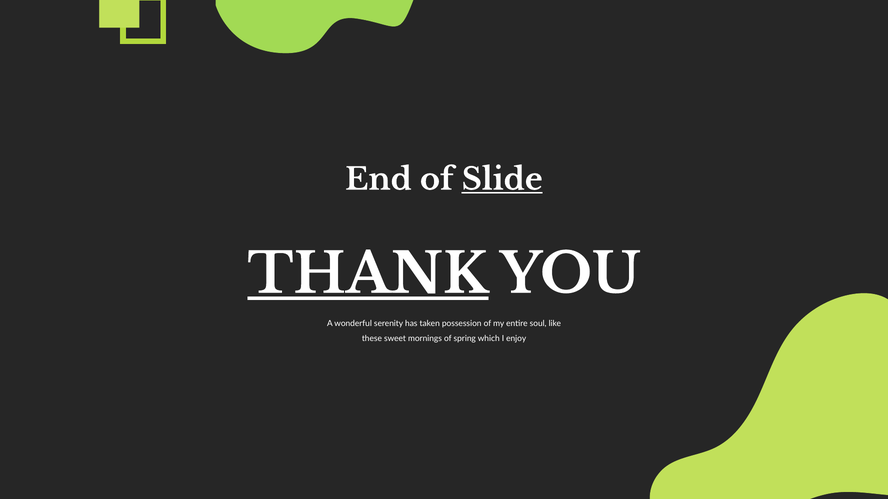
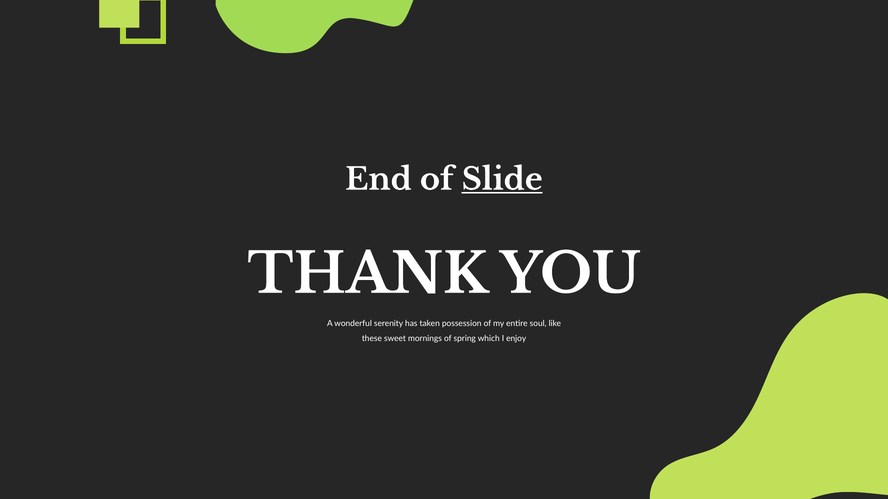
THANK underline: present -> none (368, 275)
